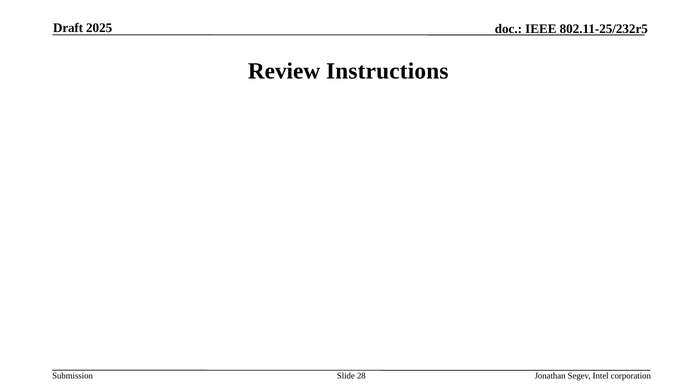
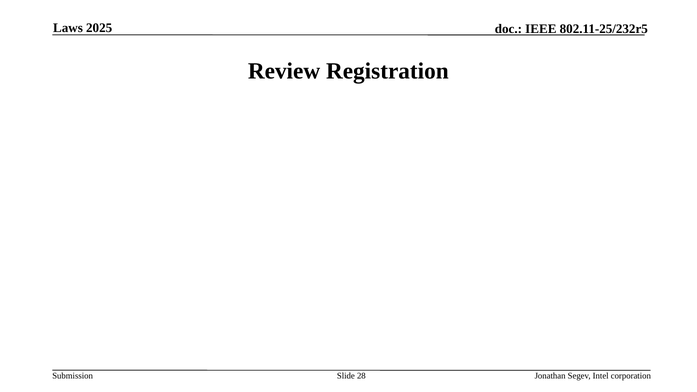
Draft: Draft -> Laws (68, 28)
Instructions: Instructions -> Registration (387, 71)
